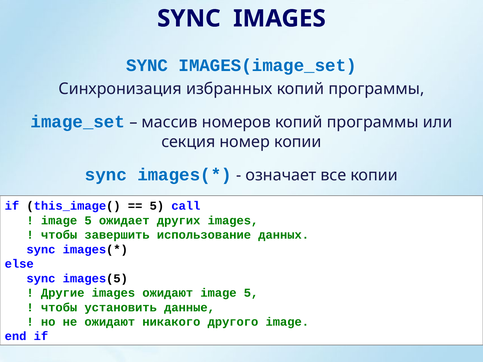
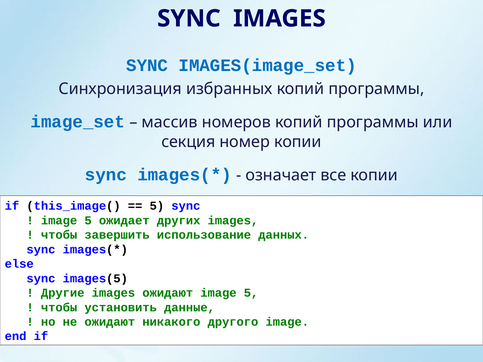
5 call: call -> sync (186, 206)
